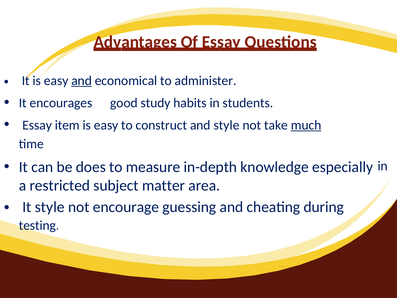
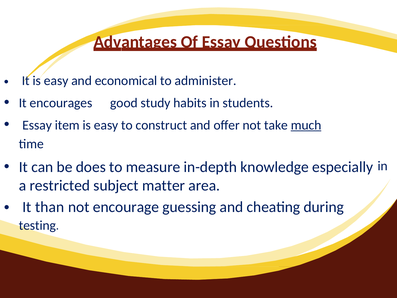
and underline: present -> none (82, 81)
and style: style -> offer (227, 125)
It style: style -> than (50, 207)
